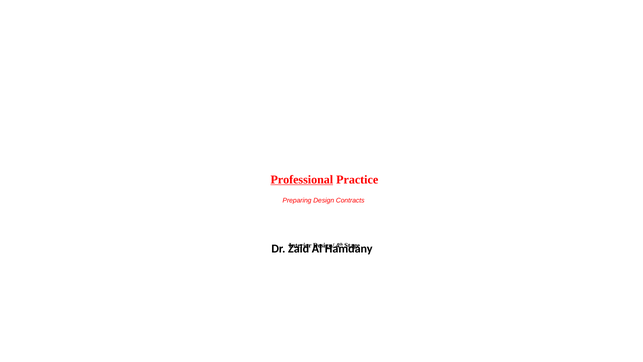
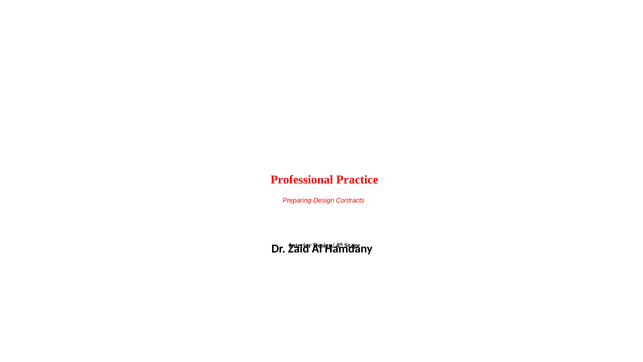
Professional underline: present -> none (302, 180)
